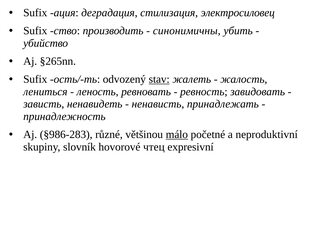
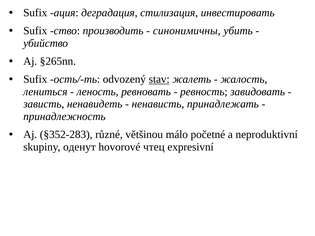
электросиловец: электросиловец -> инвестировать (238, 13)
§986-283: §986-283 -> §352-283 (66, 135)
málo underline: present -> none (177, 135)
slovník: slovník -> оденут (79, 147)
